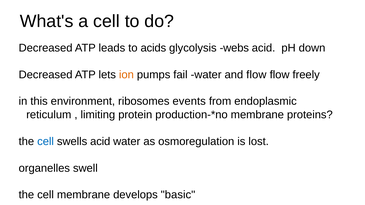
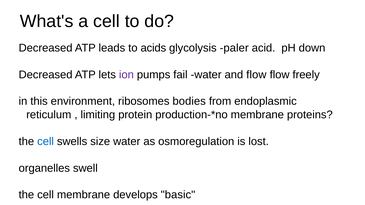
webs: webs -> paler (234, 48)
ion colour: orange -> purple (126, 75)
events: events -> bodies (189, 101)
swells acid: acid -> size (100, 142)
